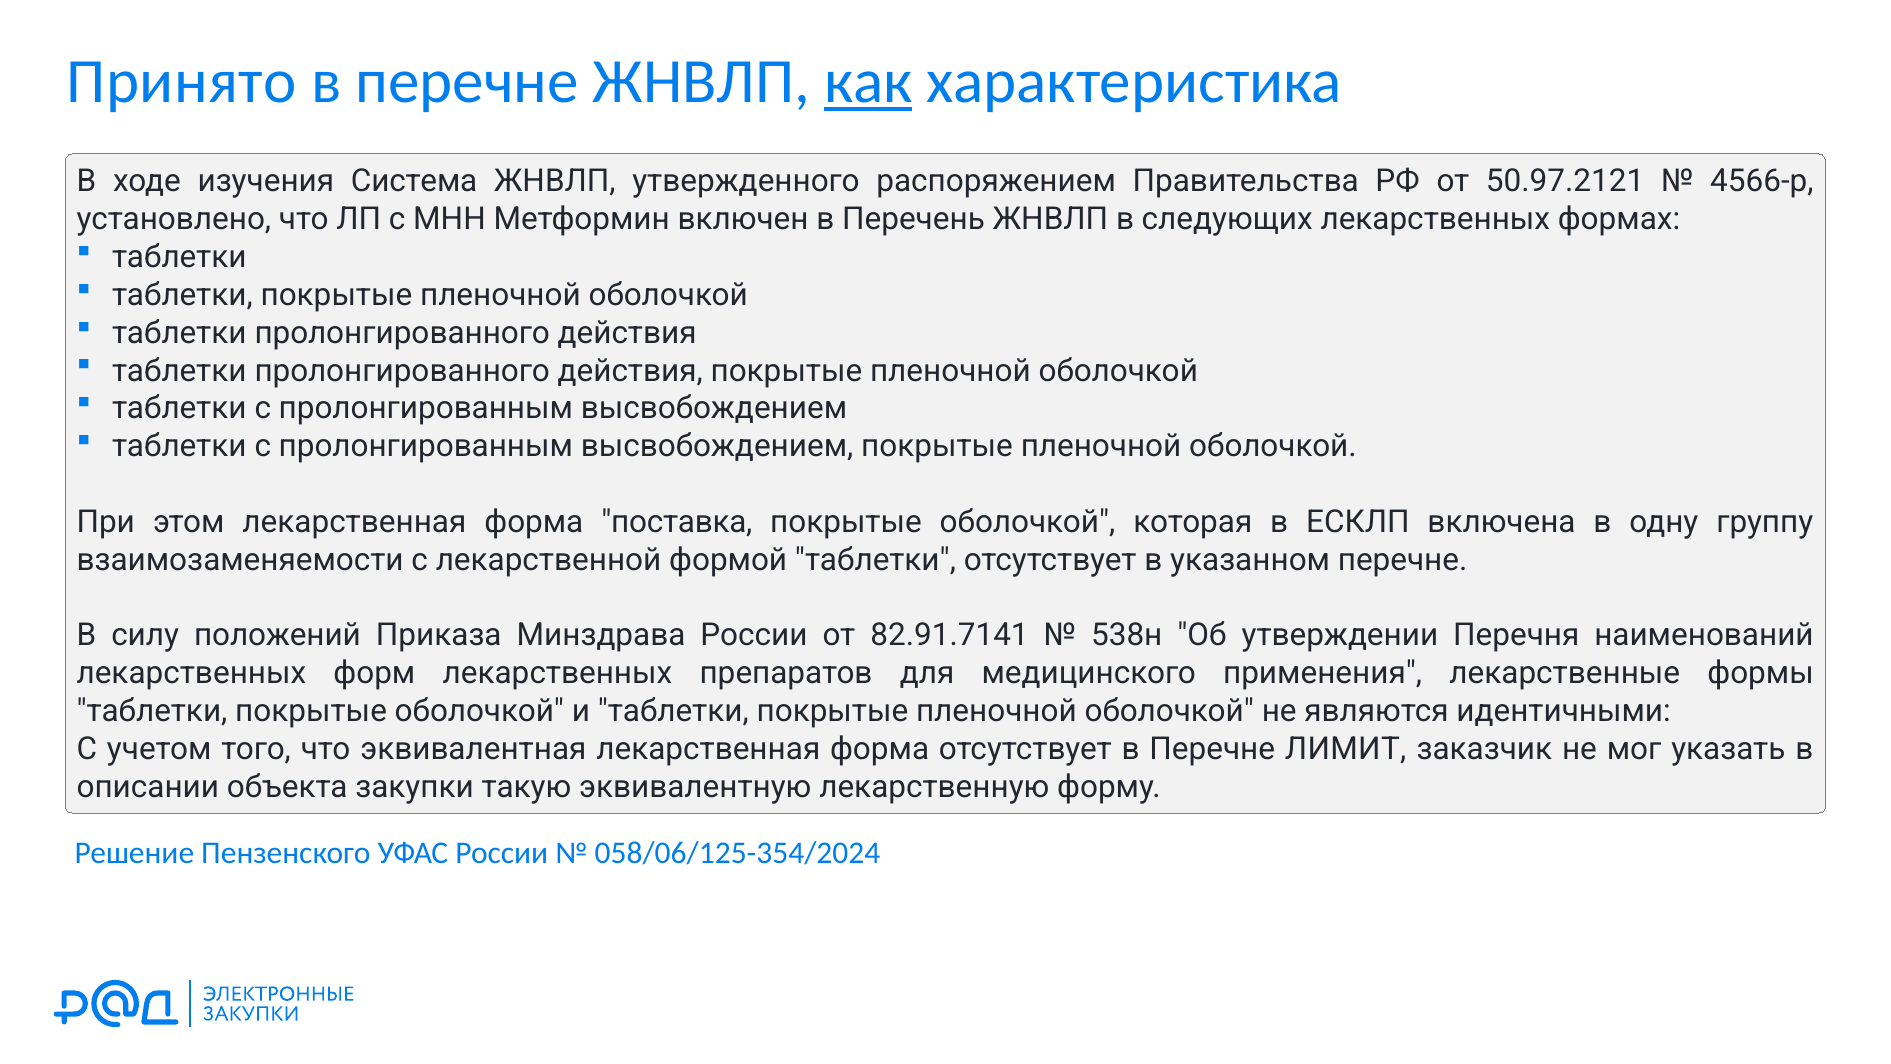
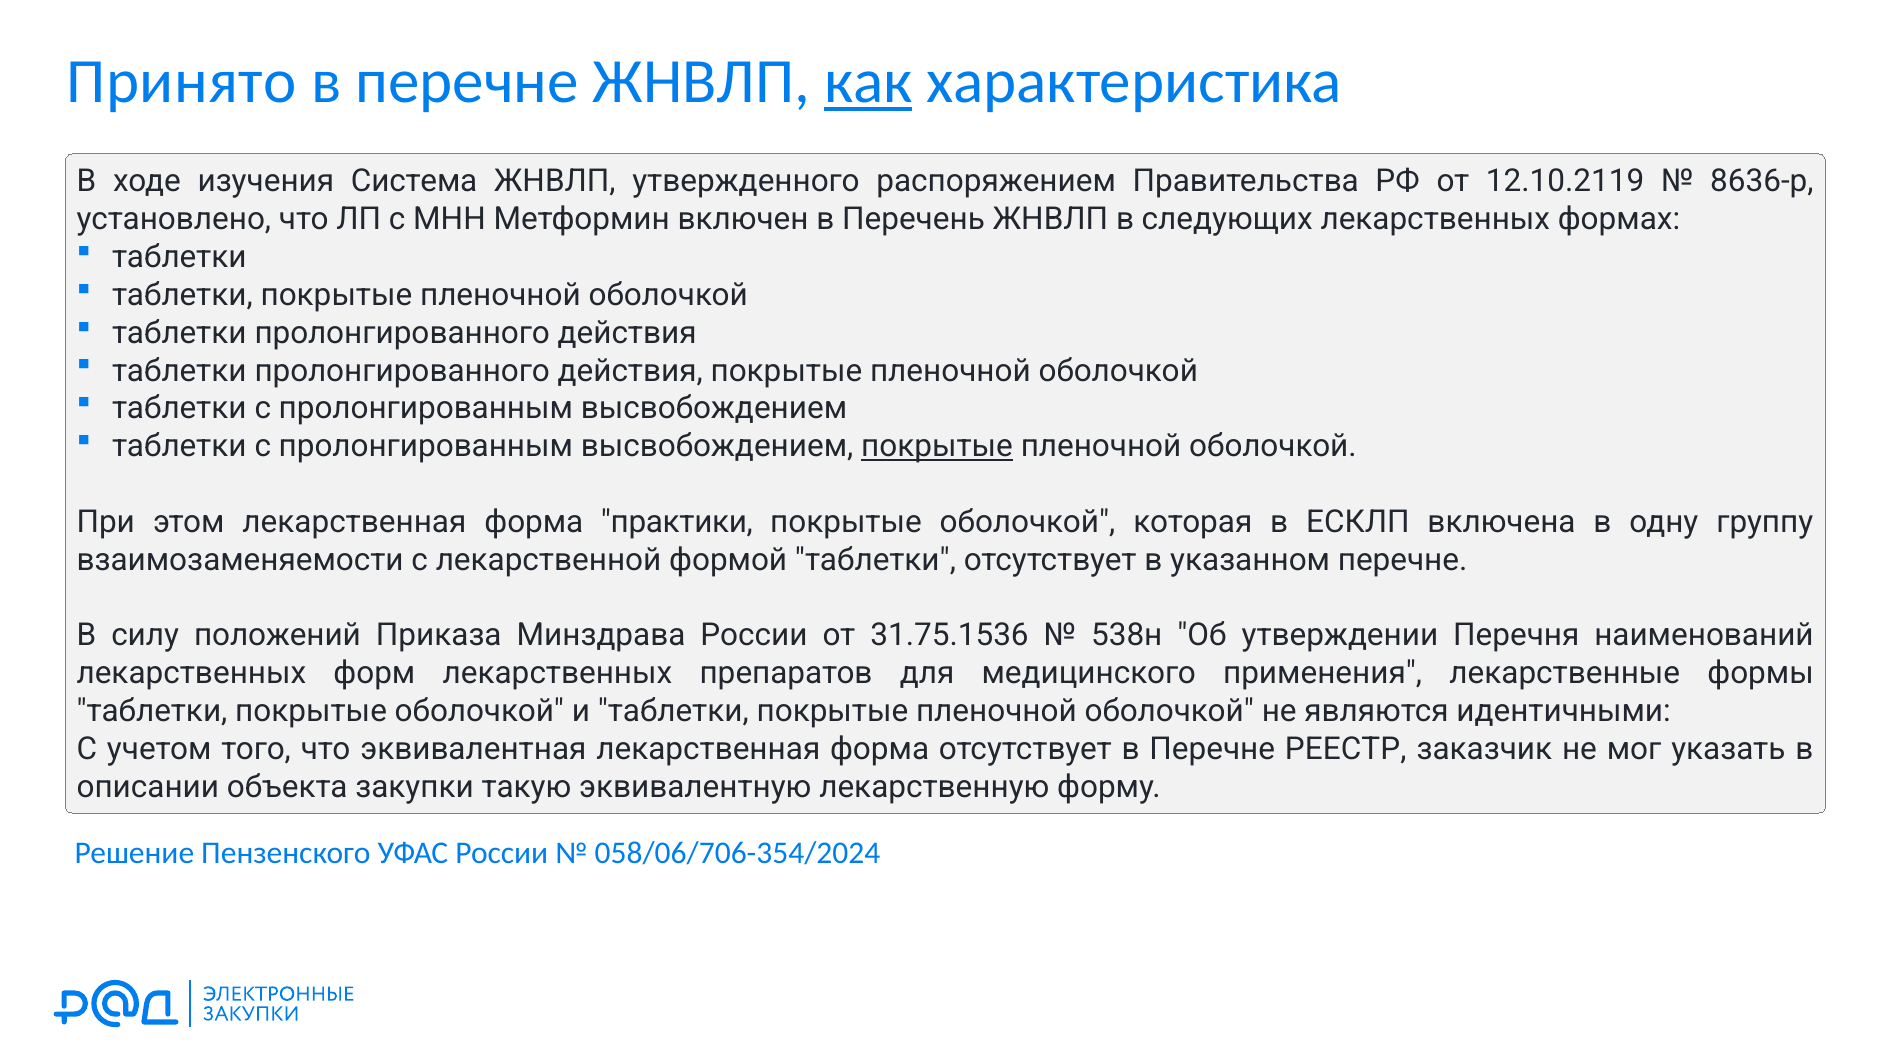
50.97.2121: 50.97.2121 -> 12.10.2119 (1565, 181)
4566-р: 4566-р -> 8636-р (1762, 181)
покрытые underline: none -> present (937, 446)
поставка: поставка -> практики (677, 522)
82.91.7141: 82.91.7141 -> 31.75.1536 (950, 635)
ЛИМИТ: ЛИМИТ -> РЕЕСТР (1346, 749)
058/06/125-354/2024: 058/06/125-354/2024 -> 058/06/706-354/2024 (737, 852)
